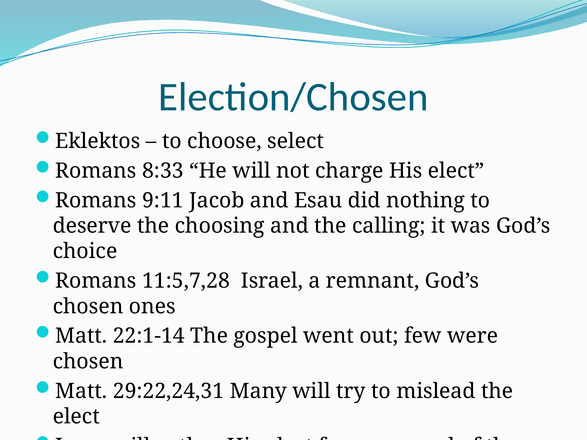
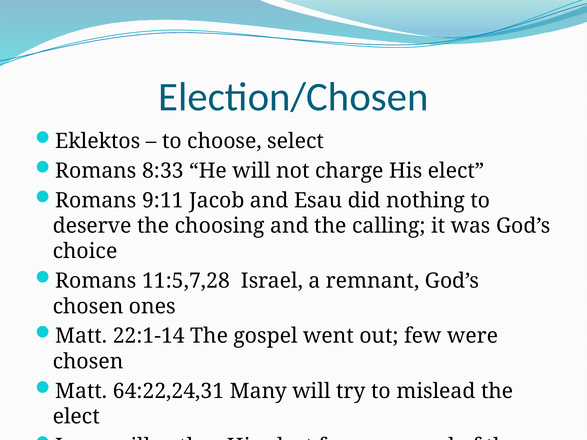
29:22,24,31: 29:22,24,31 -> 64:22,24,31 (169, 391)
